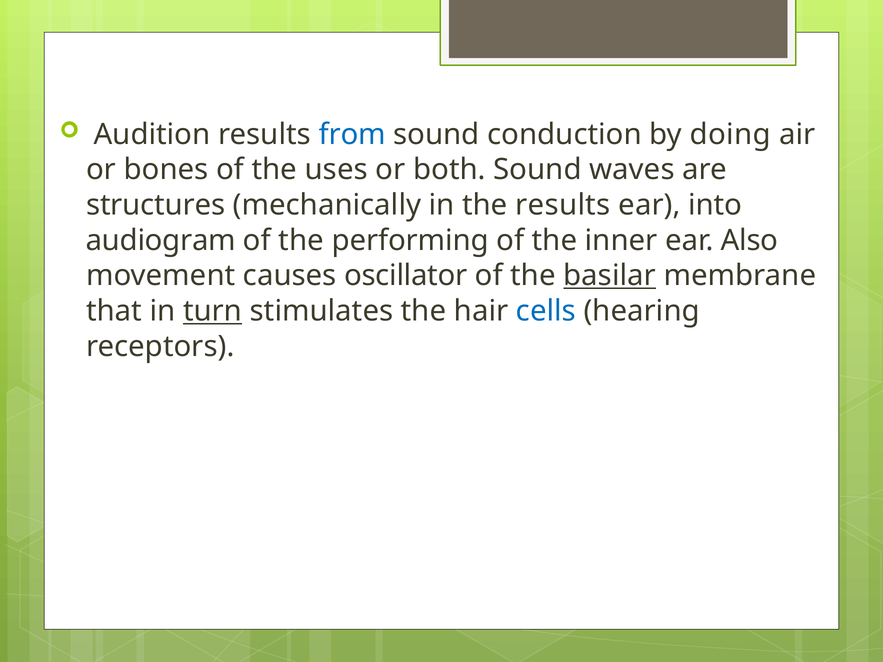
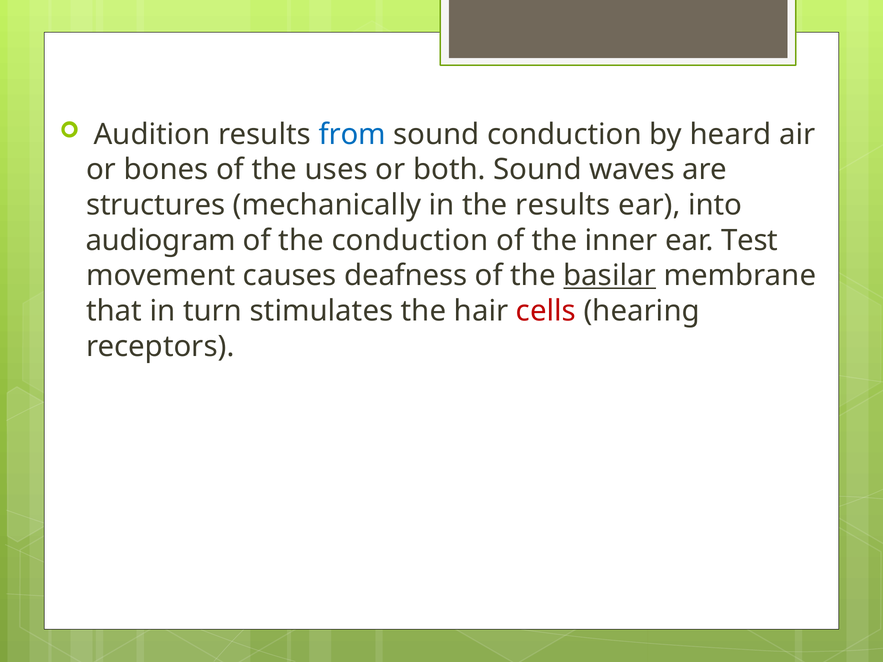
doing: doing -> heard (731, 135)
the performing: performing -> conduction (410, 240)
Also: Also -> Test (750, 240)
oscillator: oscillator -> deafness (406, 276)
turn underline: present -> none (213, 311)
cells colour: blue -> red (546, 311)
